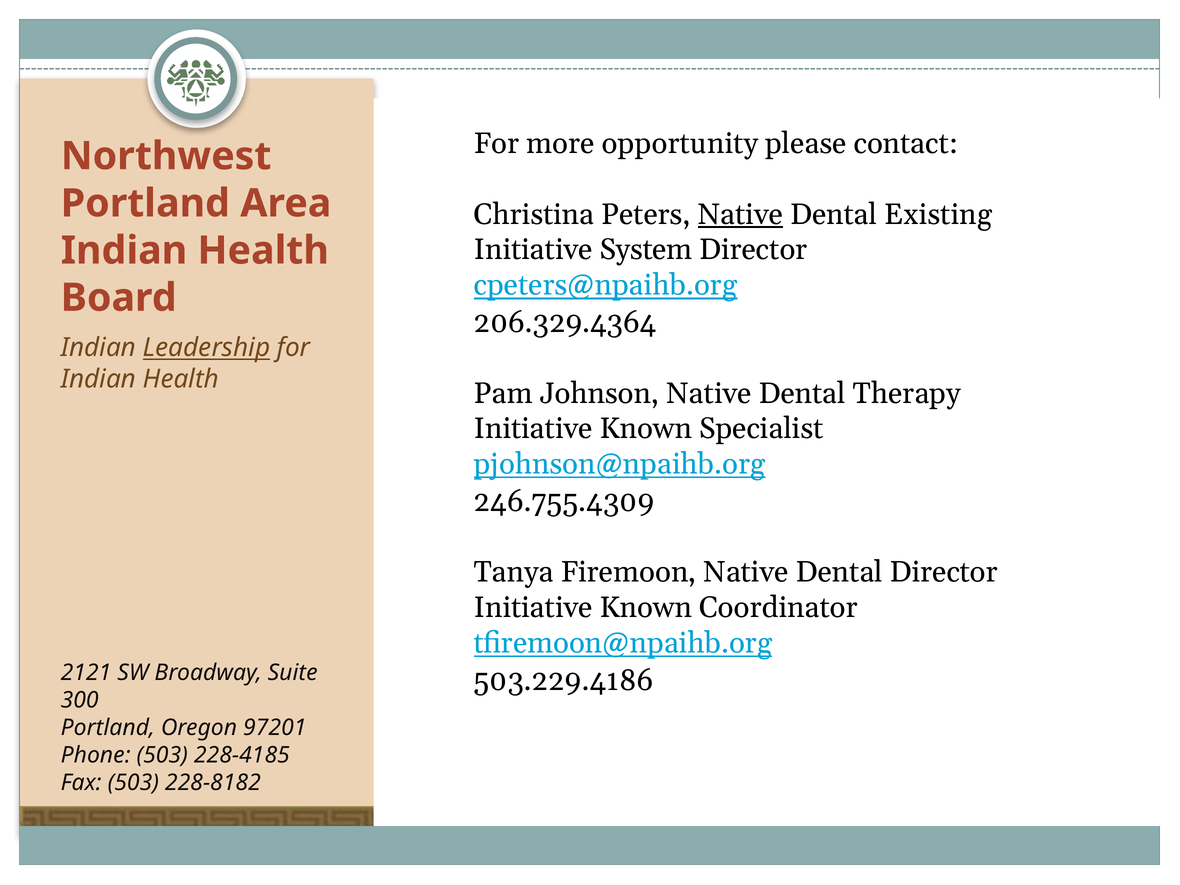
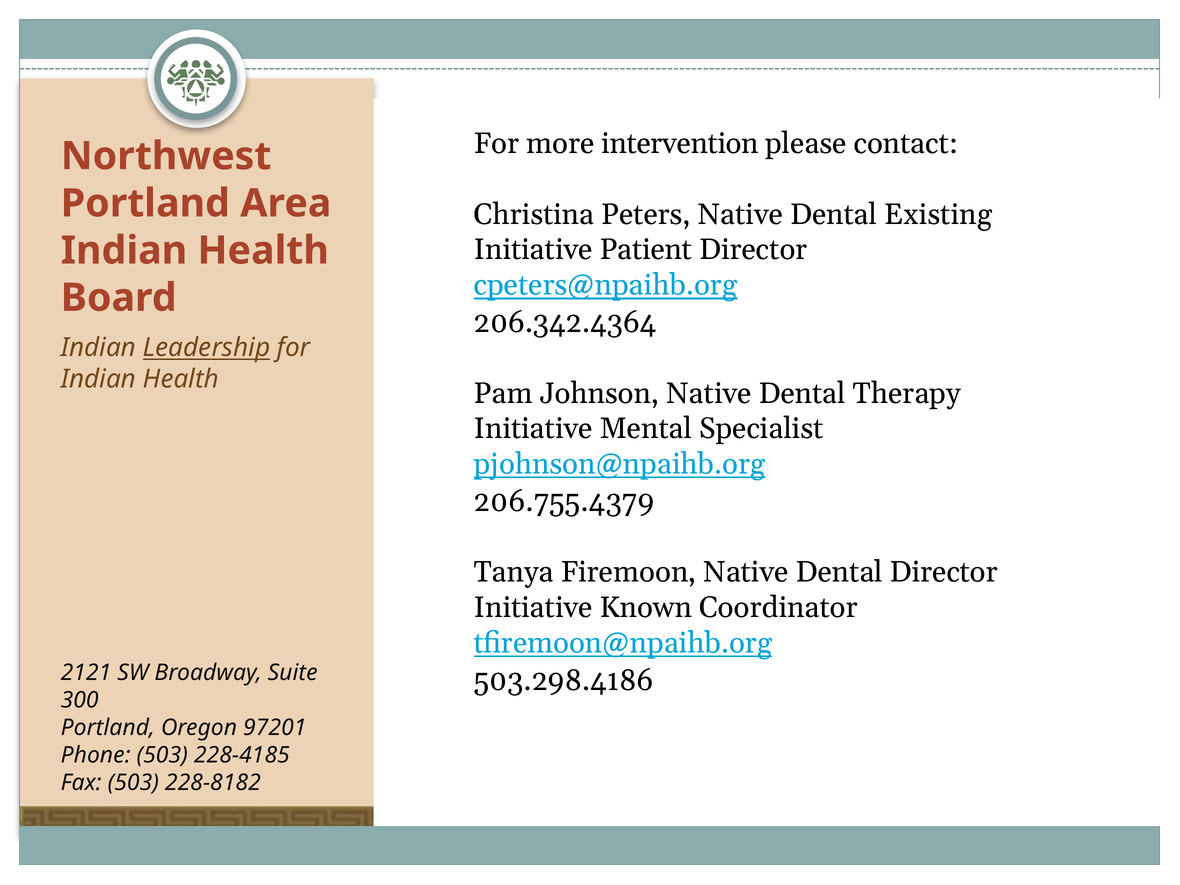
opportunity: opportunity -> intervention (680, 144)
Native underline: present -> none (740, 214)
System: System -> Patient (646, 250)
206.329.4364: 206.329.4364 -> 206.342.4364 (565, 322)
Known: Known -> Mental (646, 429)
246.755.4309: 246.755.4309 -> 206.755.4379 (564, 501)
503.229.4186: 503.229.4186 -> 503.298.4186 (564, 680)
